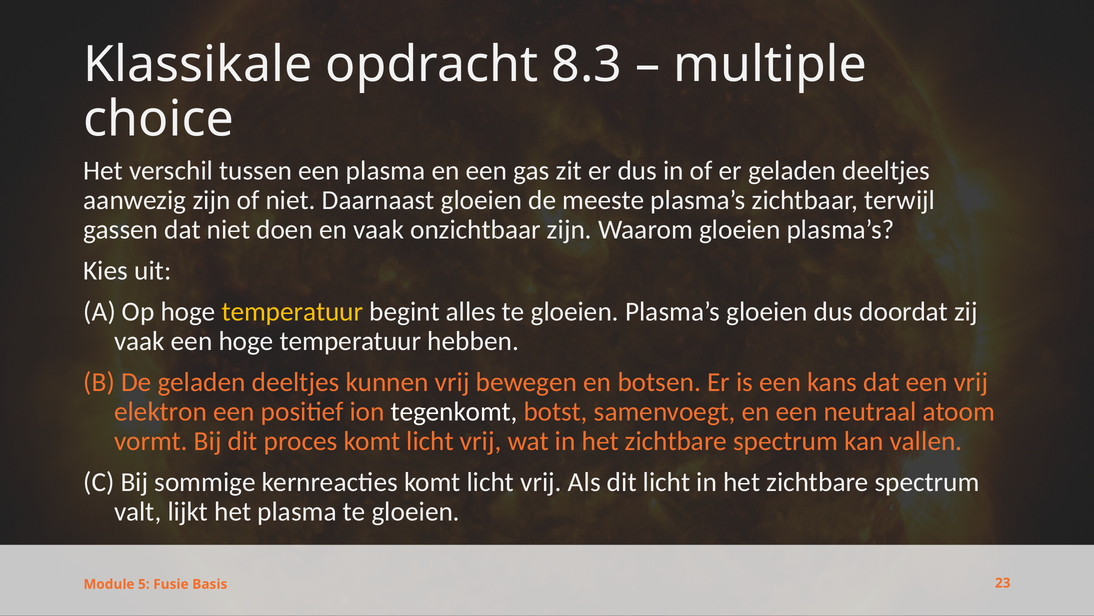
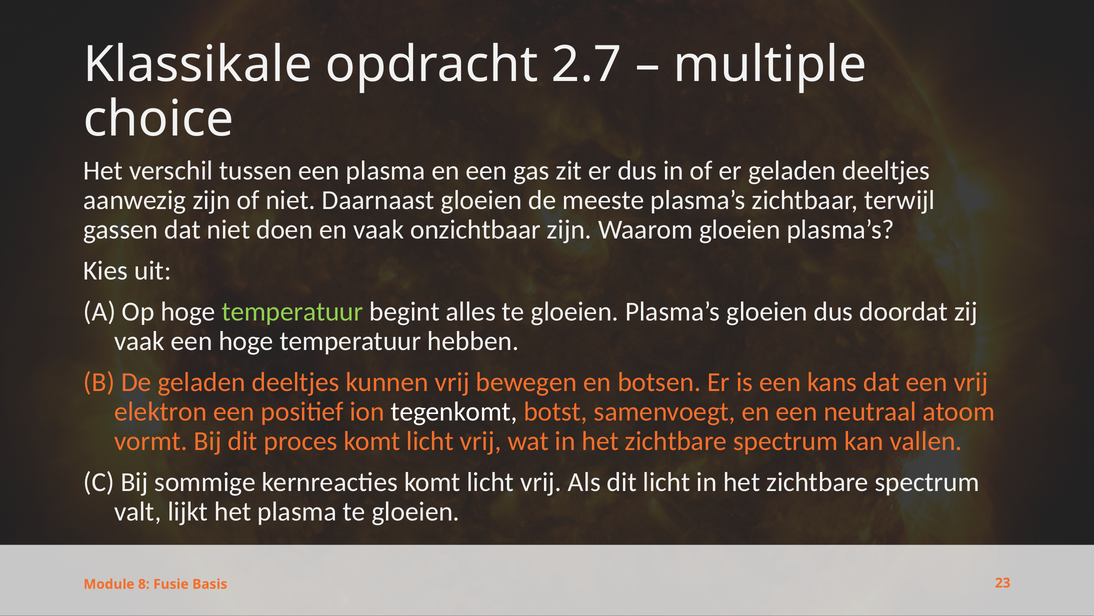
8.3: 8.3 -> 2.7 (587, 65)
temperatuur colour: yellow -> light green (293, 311)
5: 5 -> 8 (144, 584)
